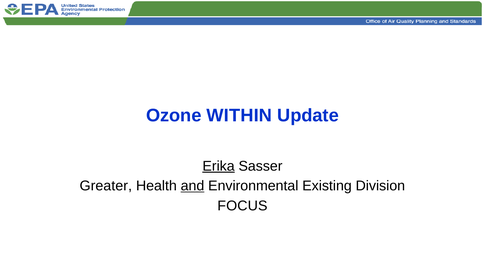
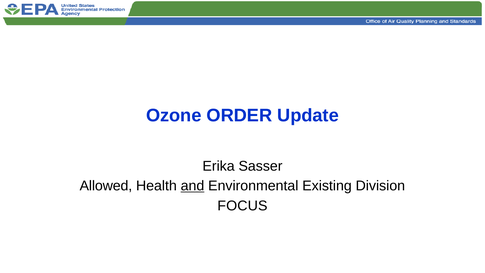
WITHIN: WITHIN -> ORDER (239, 115)
Erika underline: present -> none (219, 166)
Greater: Greater -> Allowed (106, 186)
